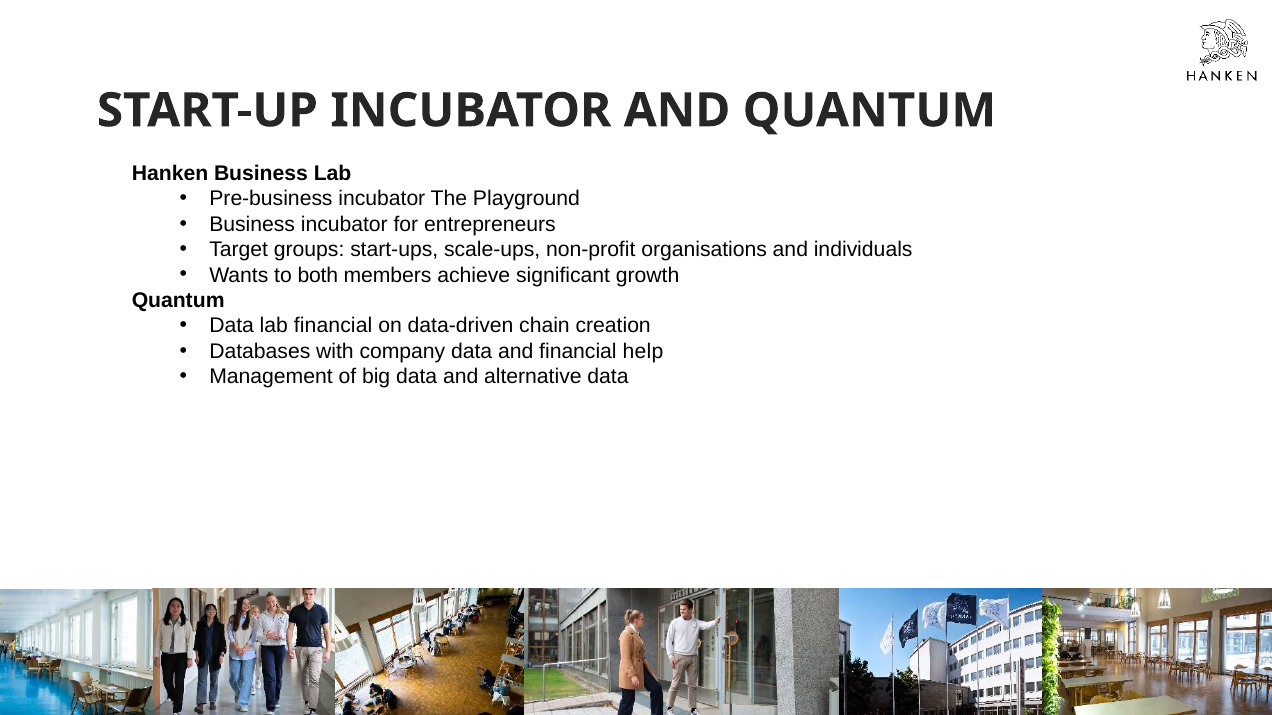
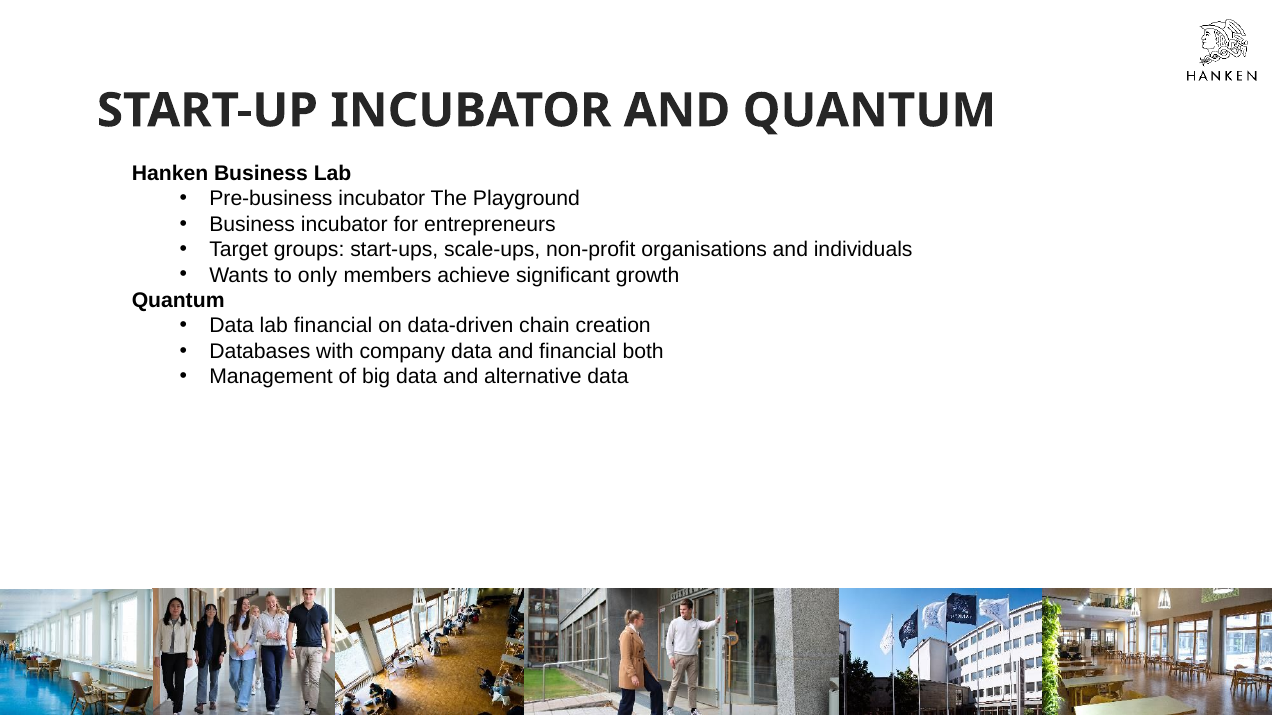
both: both -> only (318, 275)
help: help -> both (643, 352)
